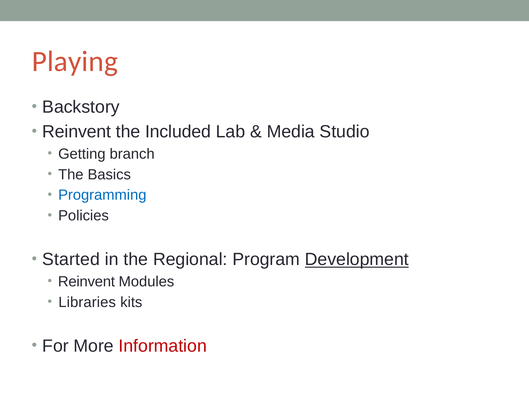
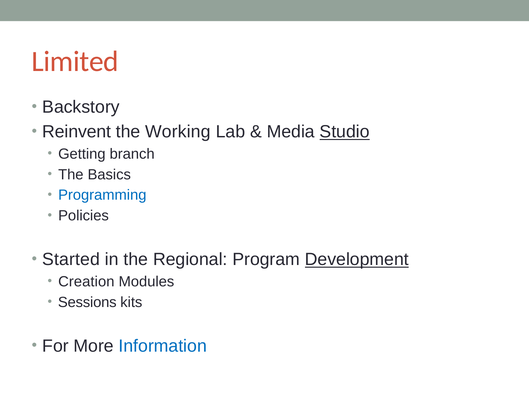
Playing: Playing -> Limited (75, 62)
Included: Included -> Working (178, 132)
Studio underline: none -> present (345, 132)
Reinvent: Reinvent -> Creation (86, 281)
Libraries: Libraries -> Sessions (87, 302)
Information colour: red -> blue (163, 346)
